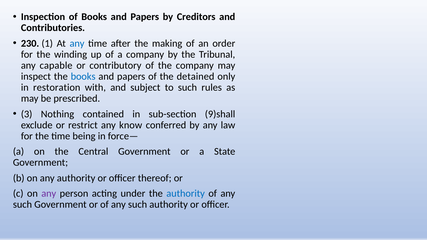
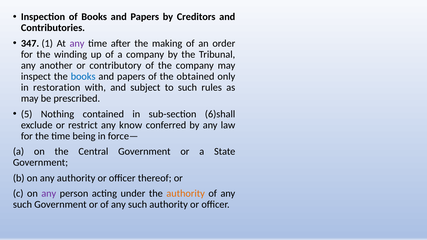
230: 230 -> 347 (30, 43)
any colour: blue -> purple (77, 43)
capable: capable -> another (56, 65)
detained: detained -> obtained (196, 77)
3: 3 -> 5 (27, 114)
9)shall: 9)shall -> 6)shall (220, 114)
authority colour: blue -> orange (186, 194)
